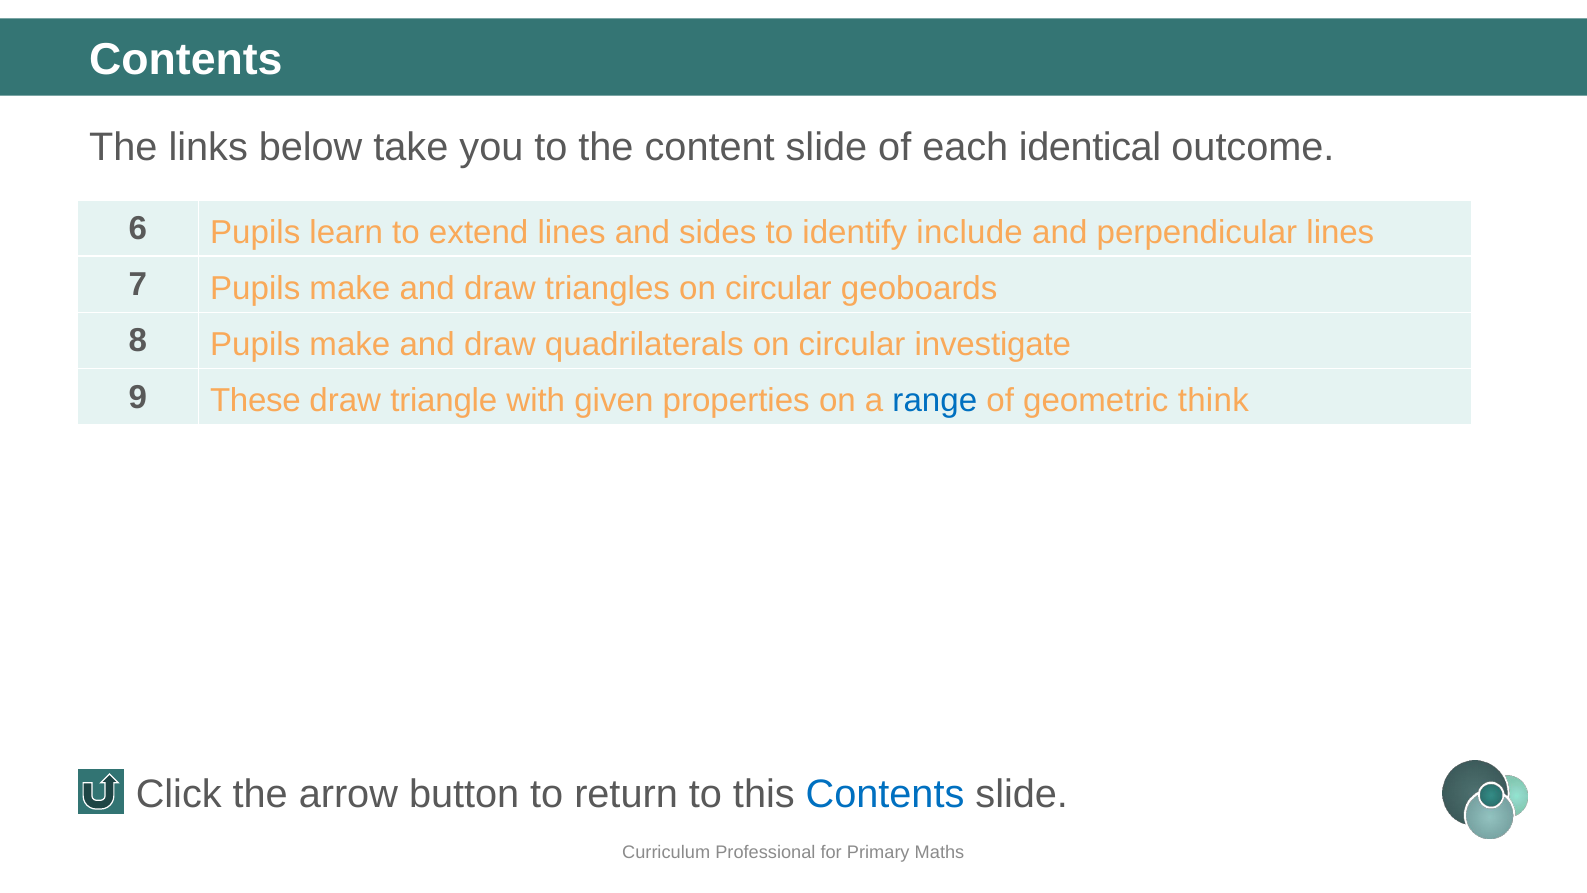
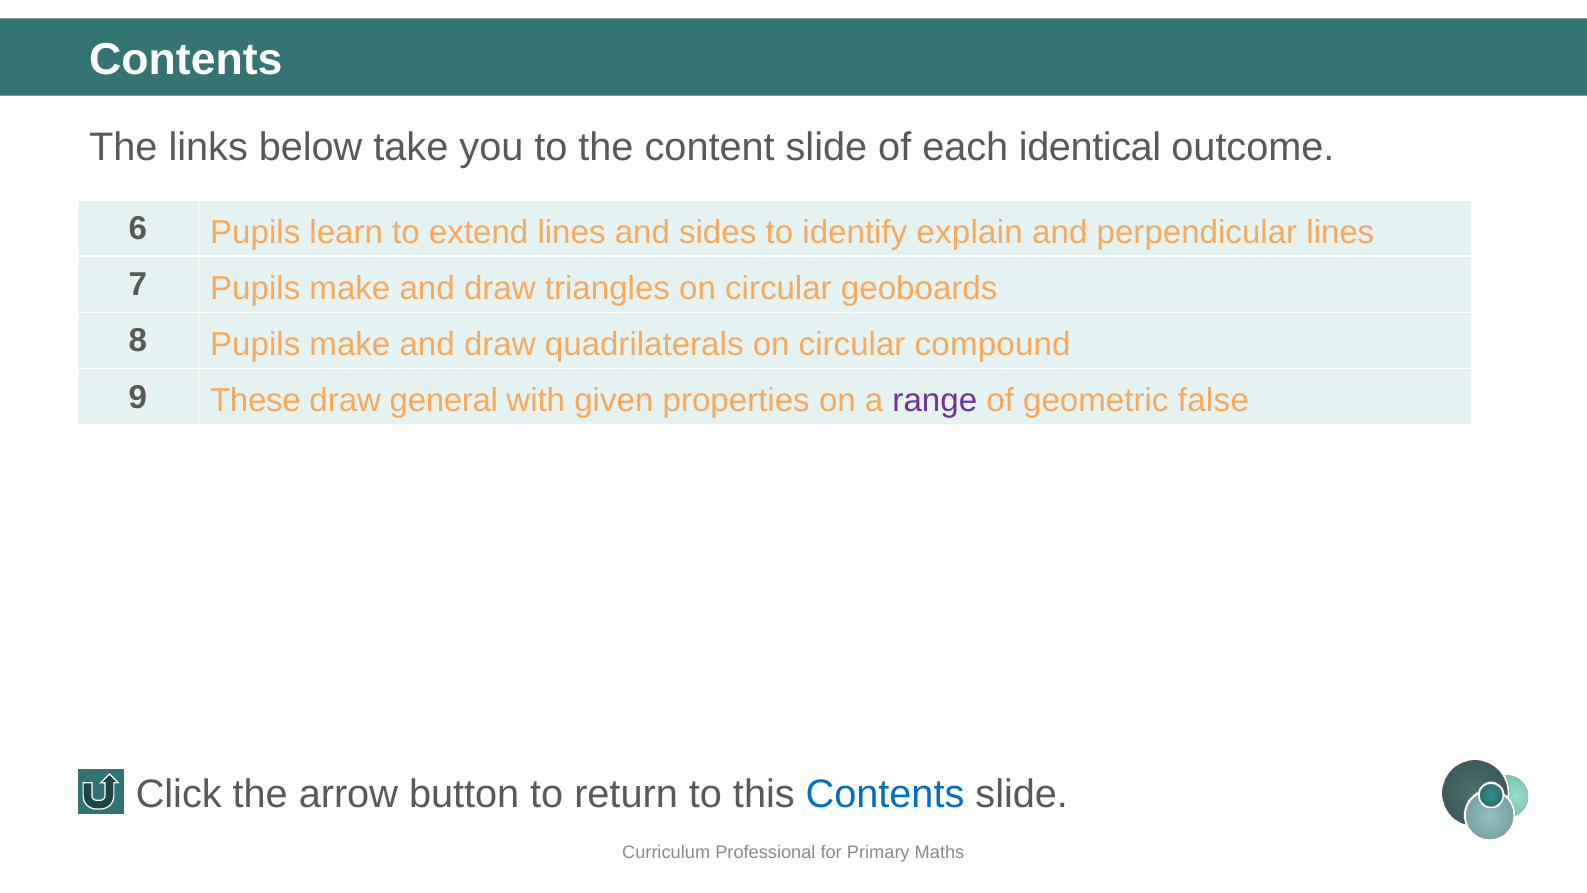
include: include -> explain (970, 232)
investigate: investigate -> compound (993, 345)
triangle: triangle -> general (444, 401)
range colour: blue -> purple (935, 401)
think: think -> false (1213, 401)
